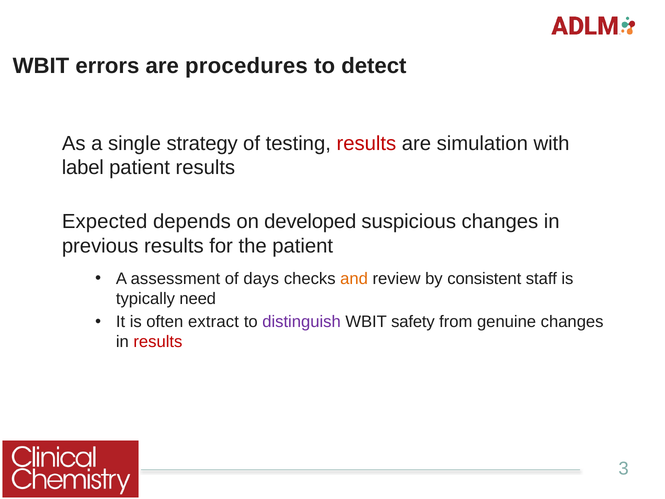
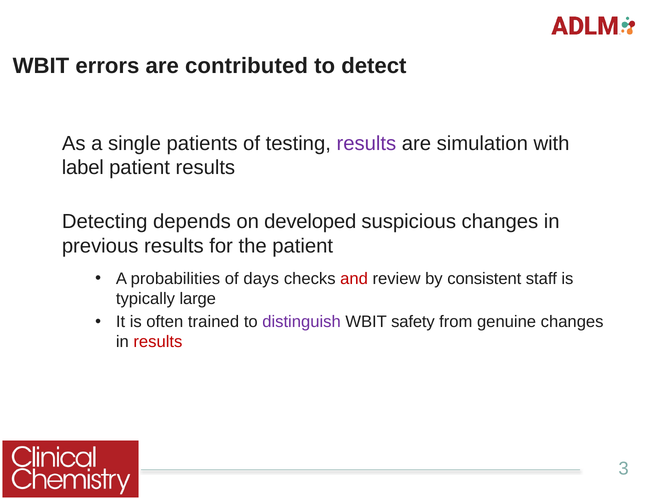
procedures: procedures -> contributed (246, 66)
strategy: strategy -> patients (202, 143)
results colour: red -> purple (366, 143)
Expected: Expected -> Detecting (105, 222)
assessment: assessment -> probabilities (175, 279)
and colour: orange -> red (354, 279)
need: need -> large (198, 298)
extract: extract -> trained (214, 322)
